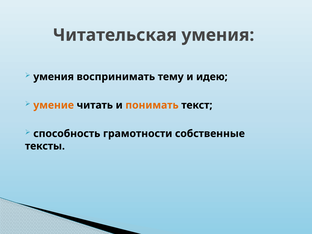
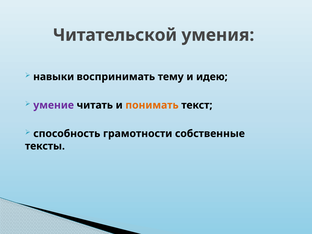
Читательская: Читательская -> Читательской (115, 35)
умения: умения -> навыки (54, 77)
умение colour: orange -> purple (54, 105)
